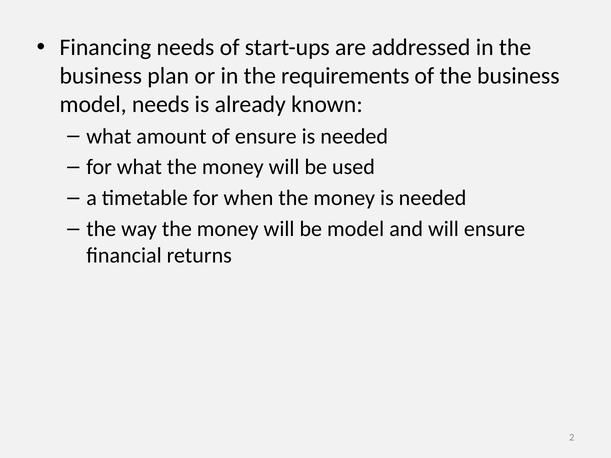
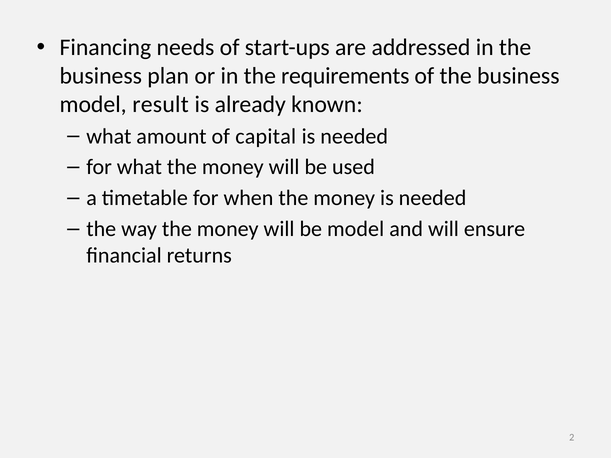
model needs: needs -> result (161, 104)
of ensure: ensure -> capital (266, 136)
